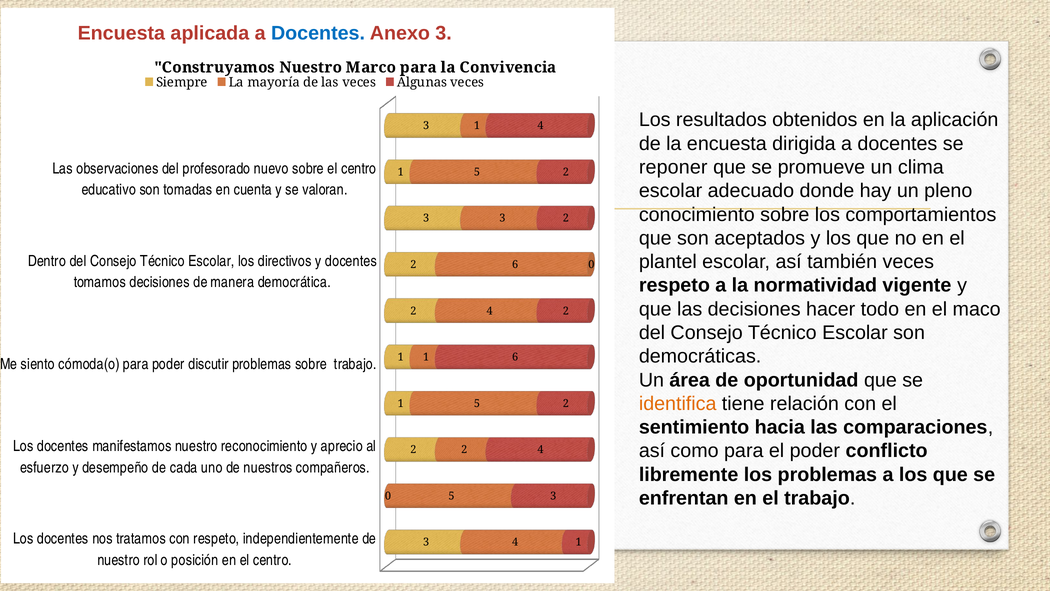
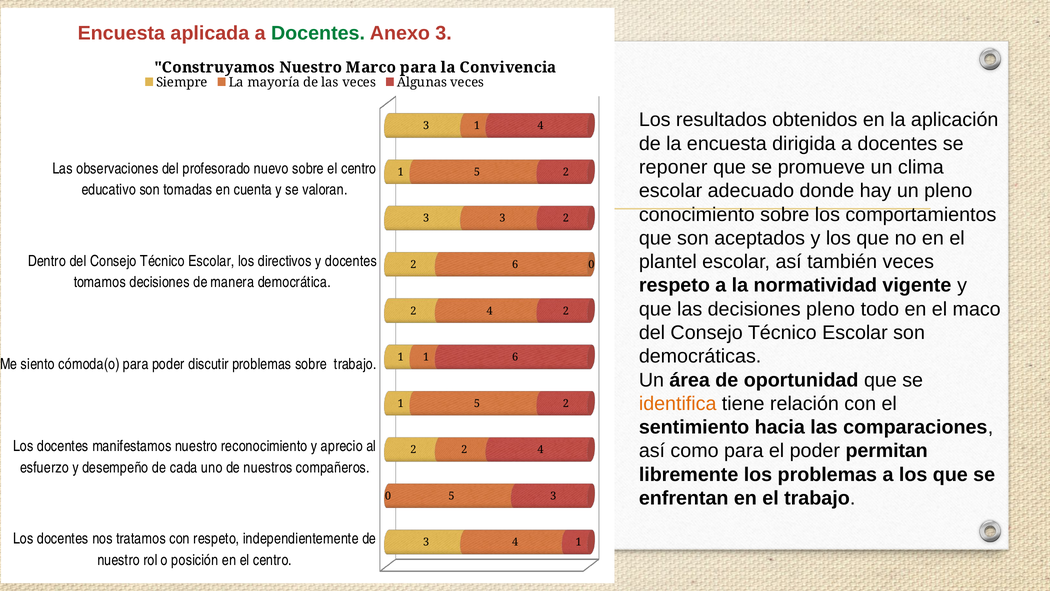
Docentes colour: blue -> green (318, 33)
decisiones hacer: hacer -> pleno (831, 309)
conflicto: conflicto -> permitan (887, 451)
